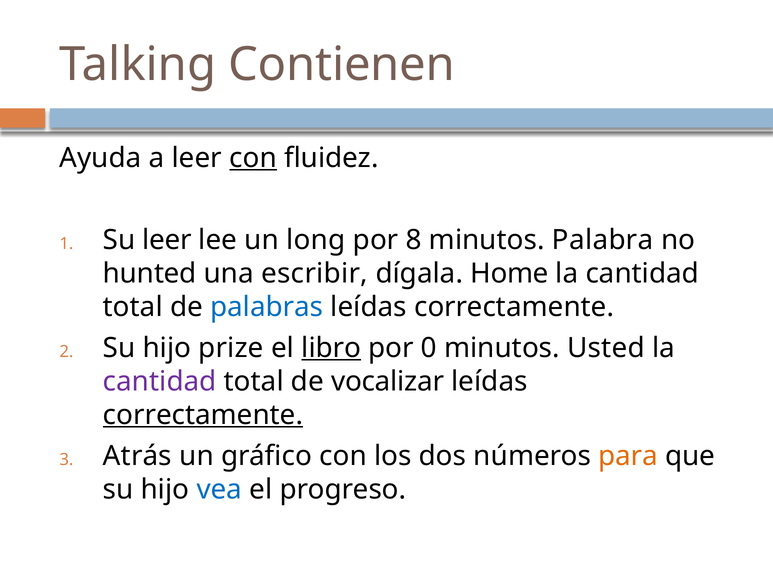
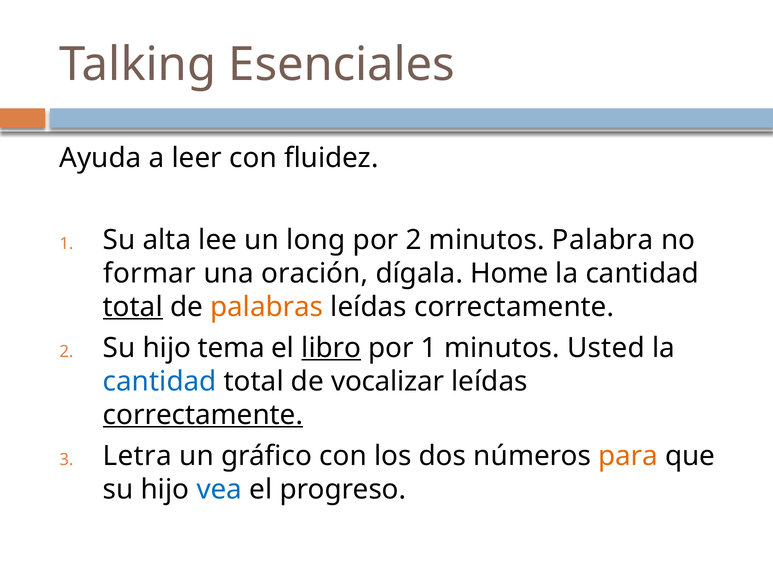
Contienen: Contienen -> Esenciales (342, 64)
con underline: present -> none (253, 158)
Su leer: leer -> alta (167, 240)
por 8: 8 -> 2 (414, 240)
hunted: hunted -> formar (150, 273)
escribir: escribir -> oración (315, 273)
total underline: none -> present (133, 307)
palabras colour: blue -> orange (267, 307)
prize: prize -> tema (231, 348)
por 0: 0 -> 1 (429, 348)
cantidad colour: purple -> blue (160, 381)
Atrás: Atrás -> Letra (137, 456)
